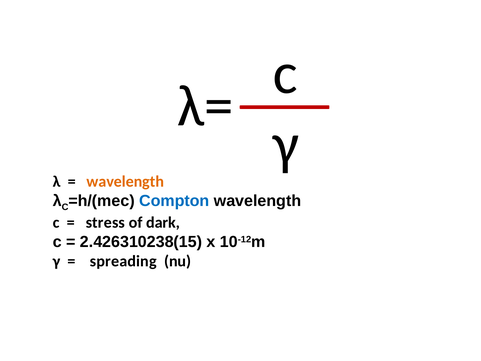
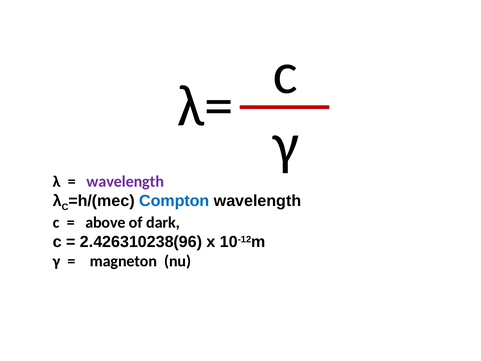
wavelength colour: orange -> purple (125, 181)
stress: stress -> above (106, 222)
2.426310238(15: 2.426310238(15 -> 2.426310238(96 (141, 242)
spreading: spreading -> magneton (123, 261)
